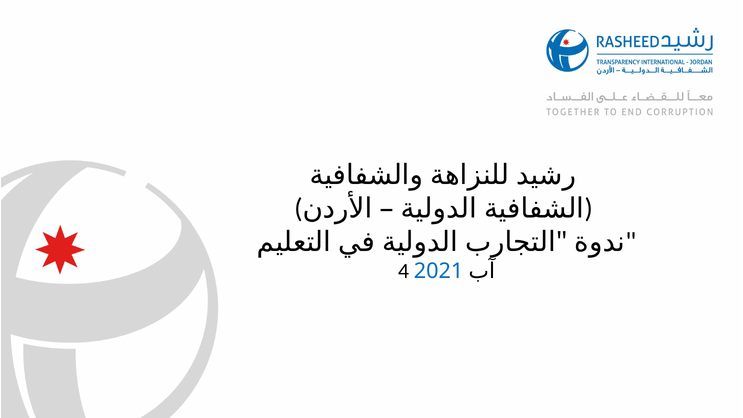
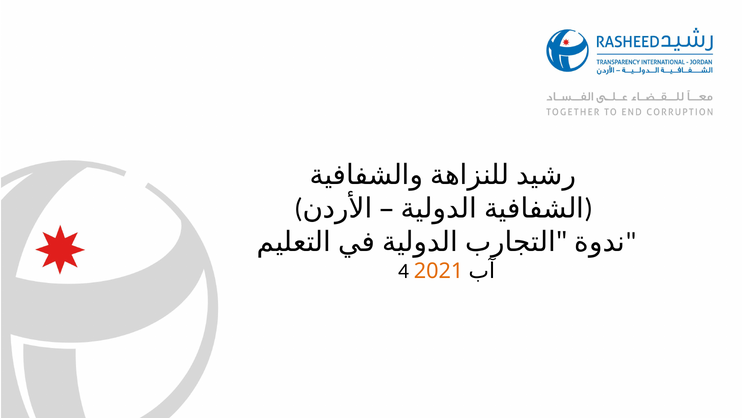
2021 colour: blue -> orange (439, 271)
